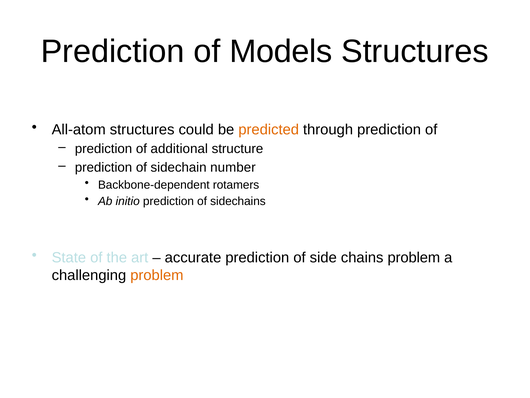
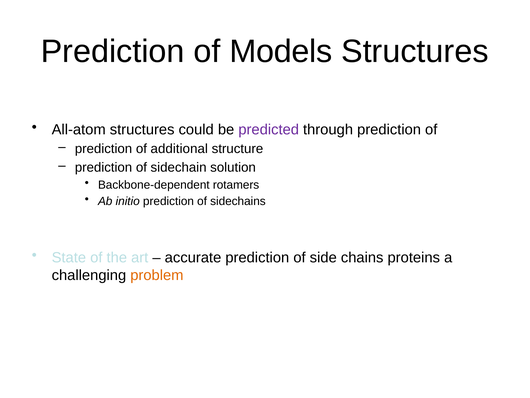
predicted colour: orange -> purple (269, 129)
number: number -> solution (233, 167)
chains problem: problem -> proteins (414, 257)
